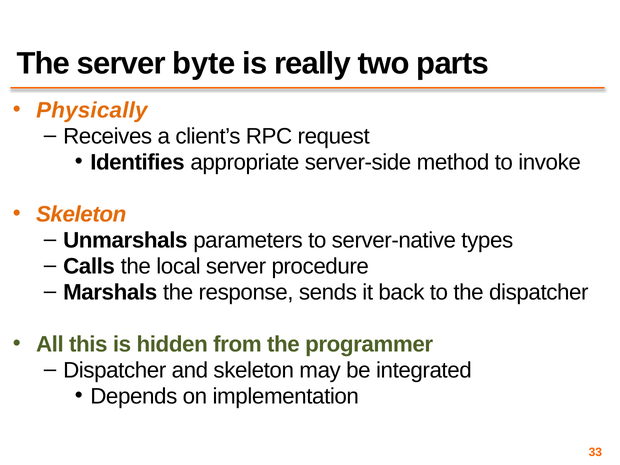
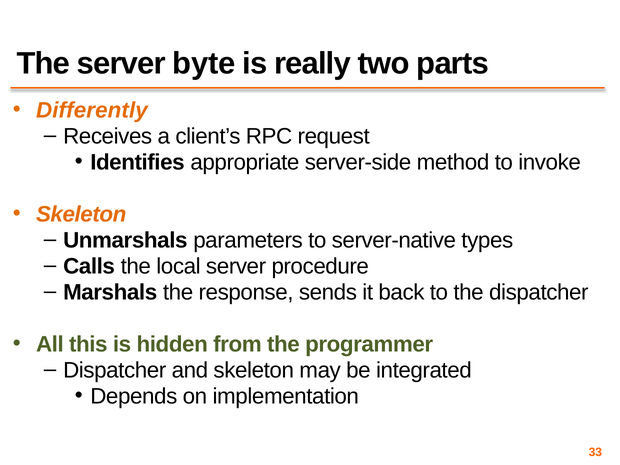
Physically: Physically -> Differently (92, 110)
